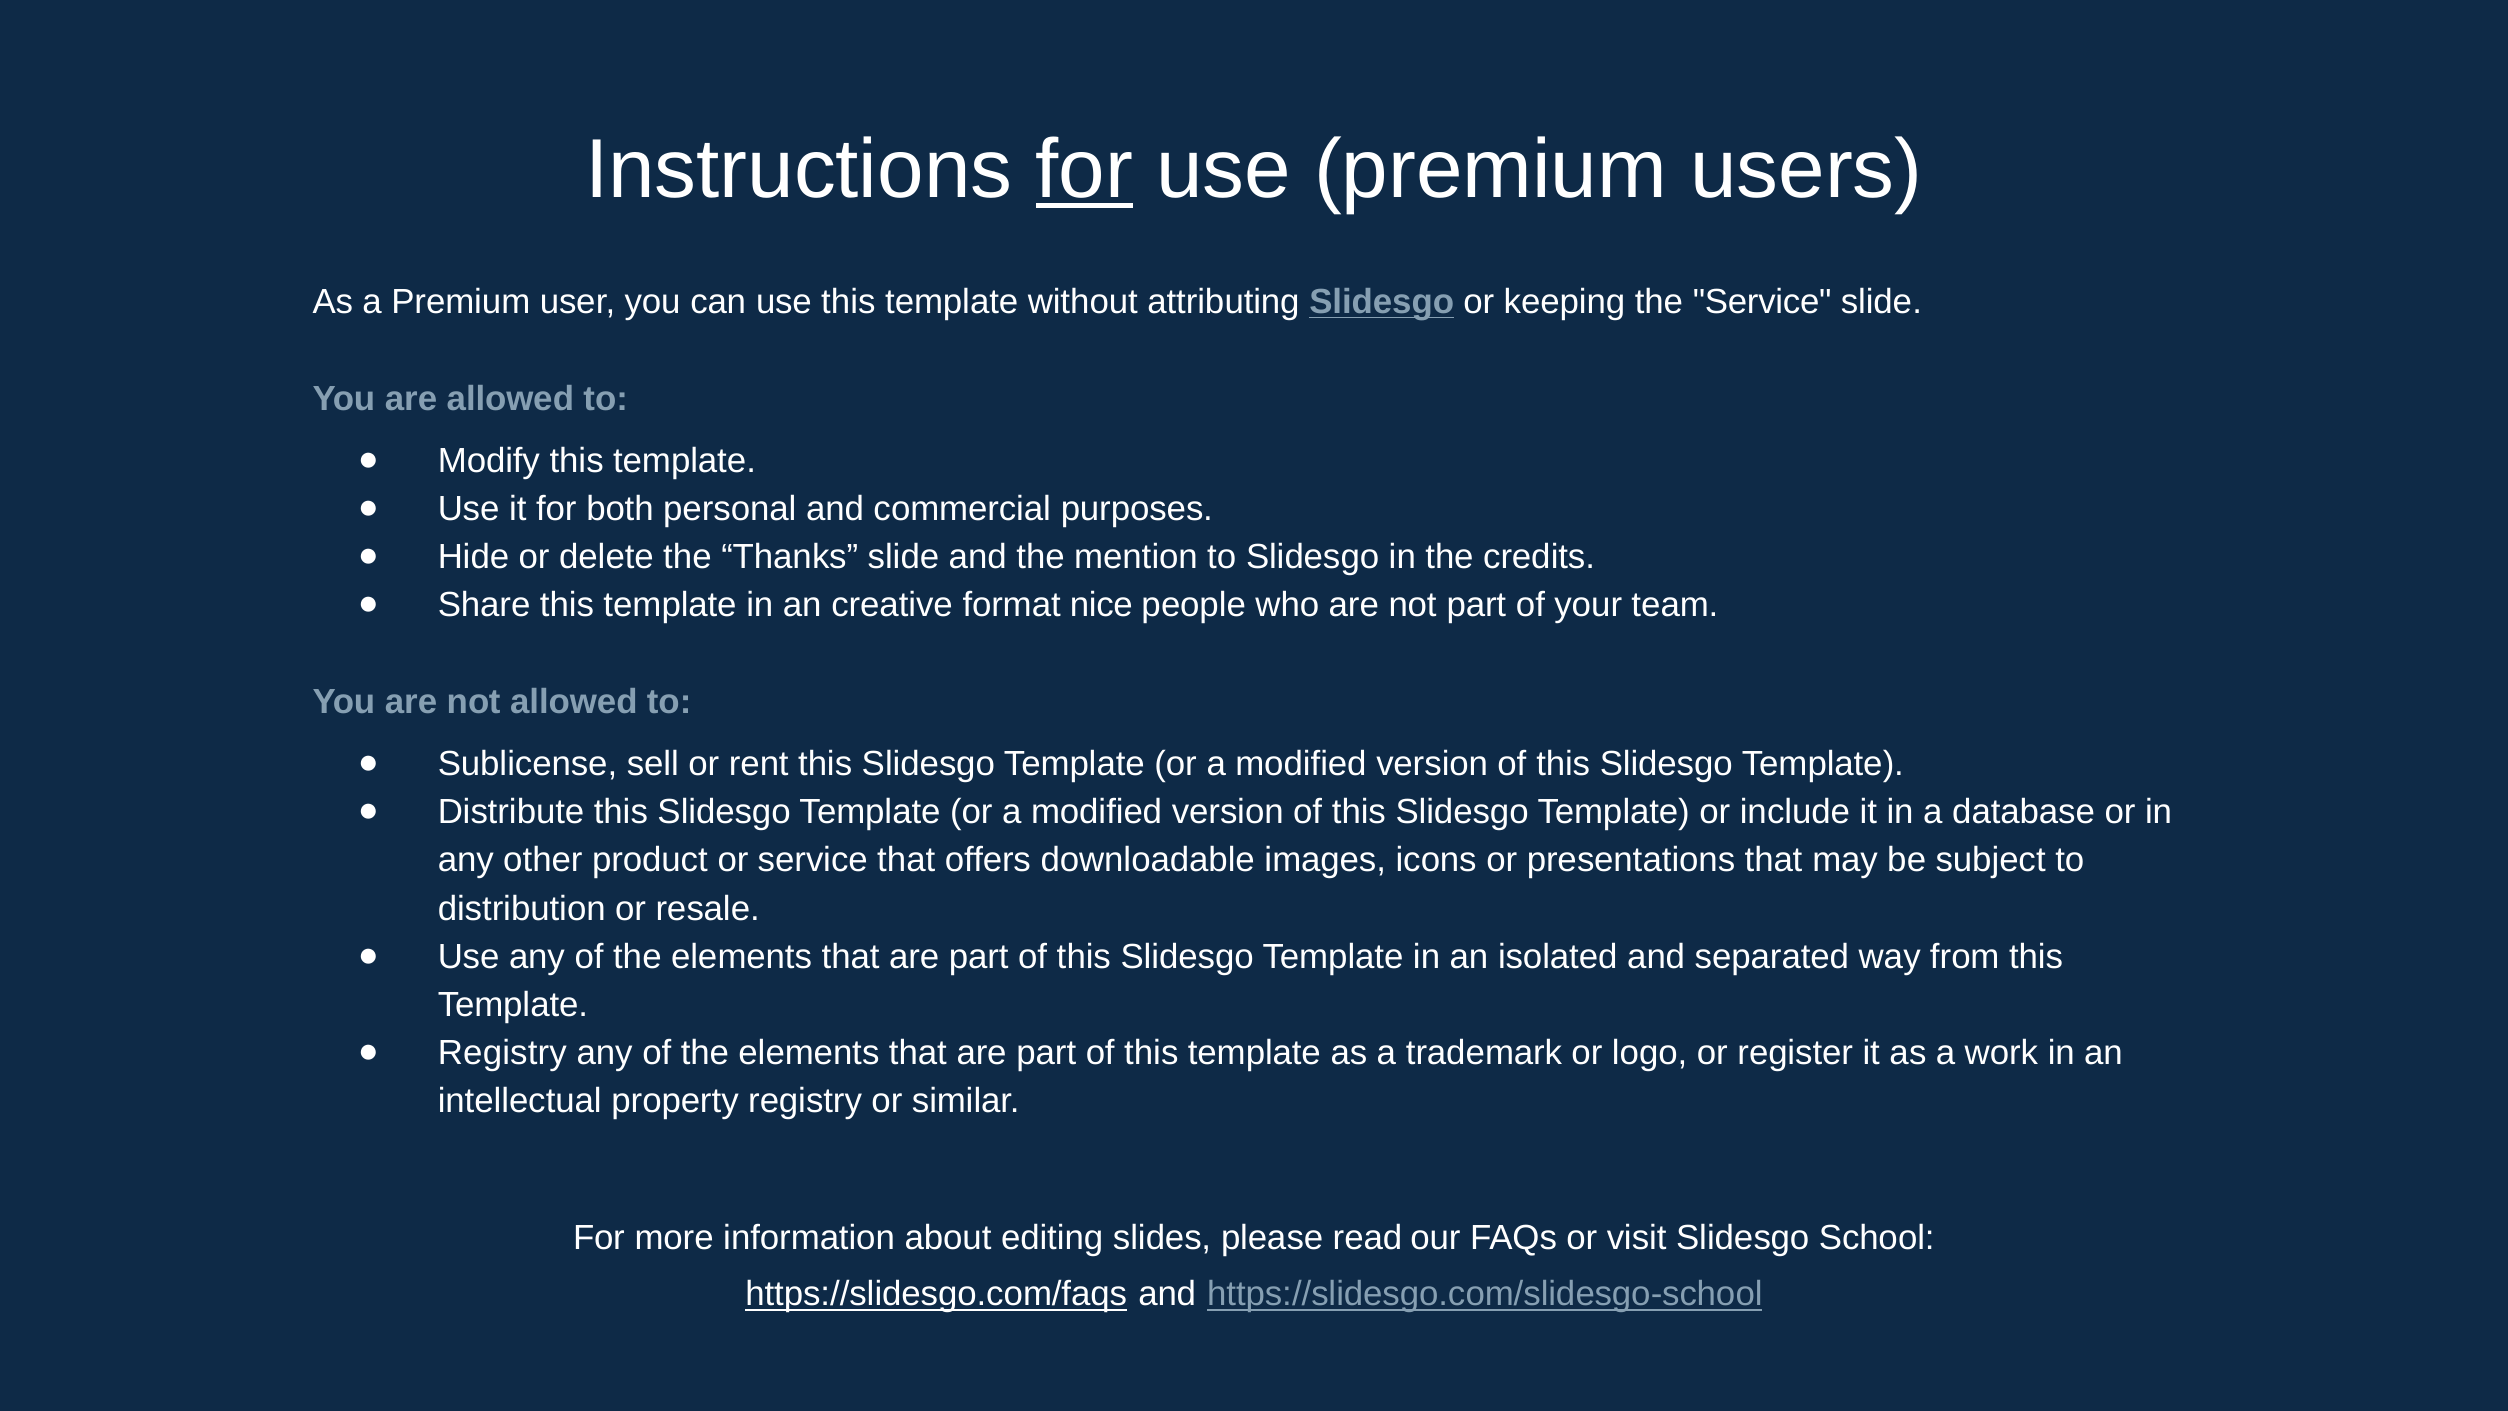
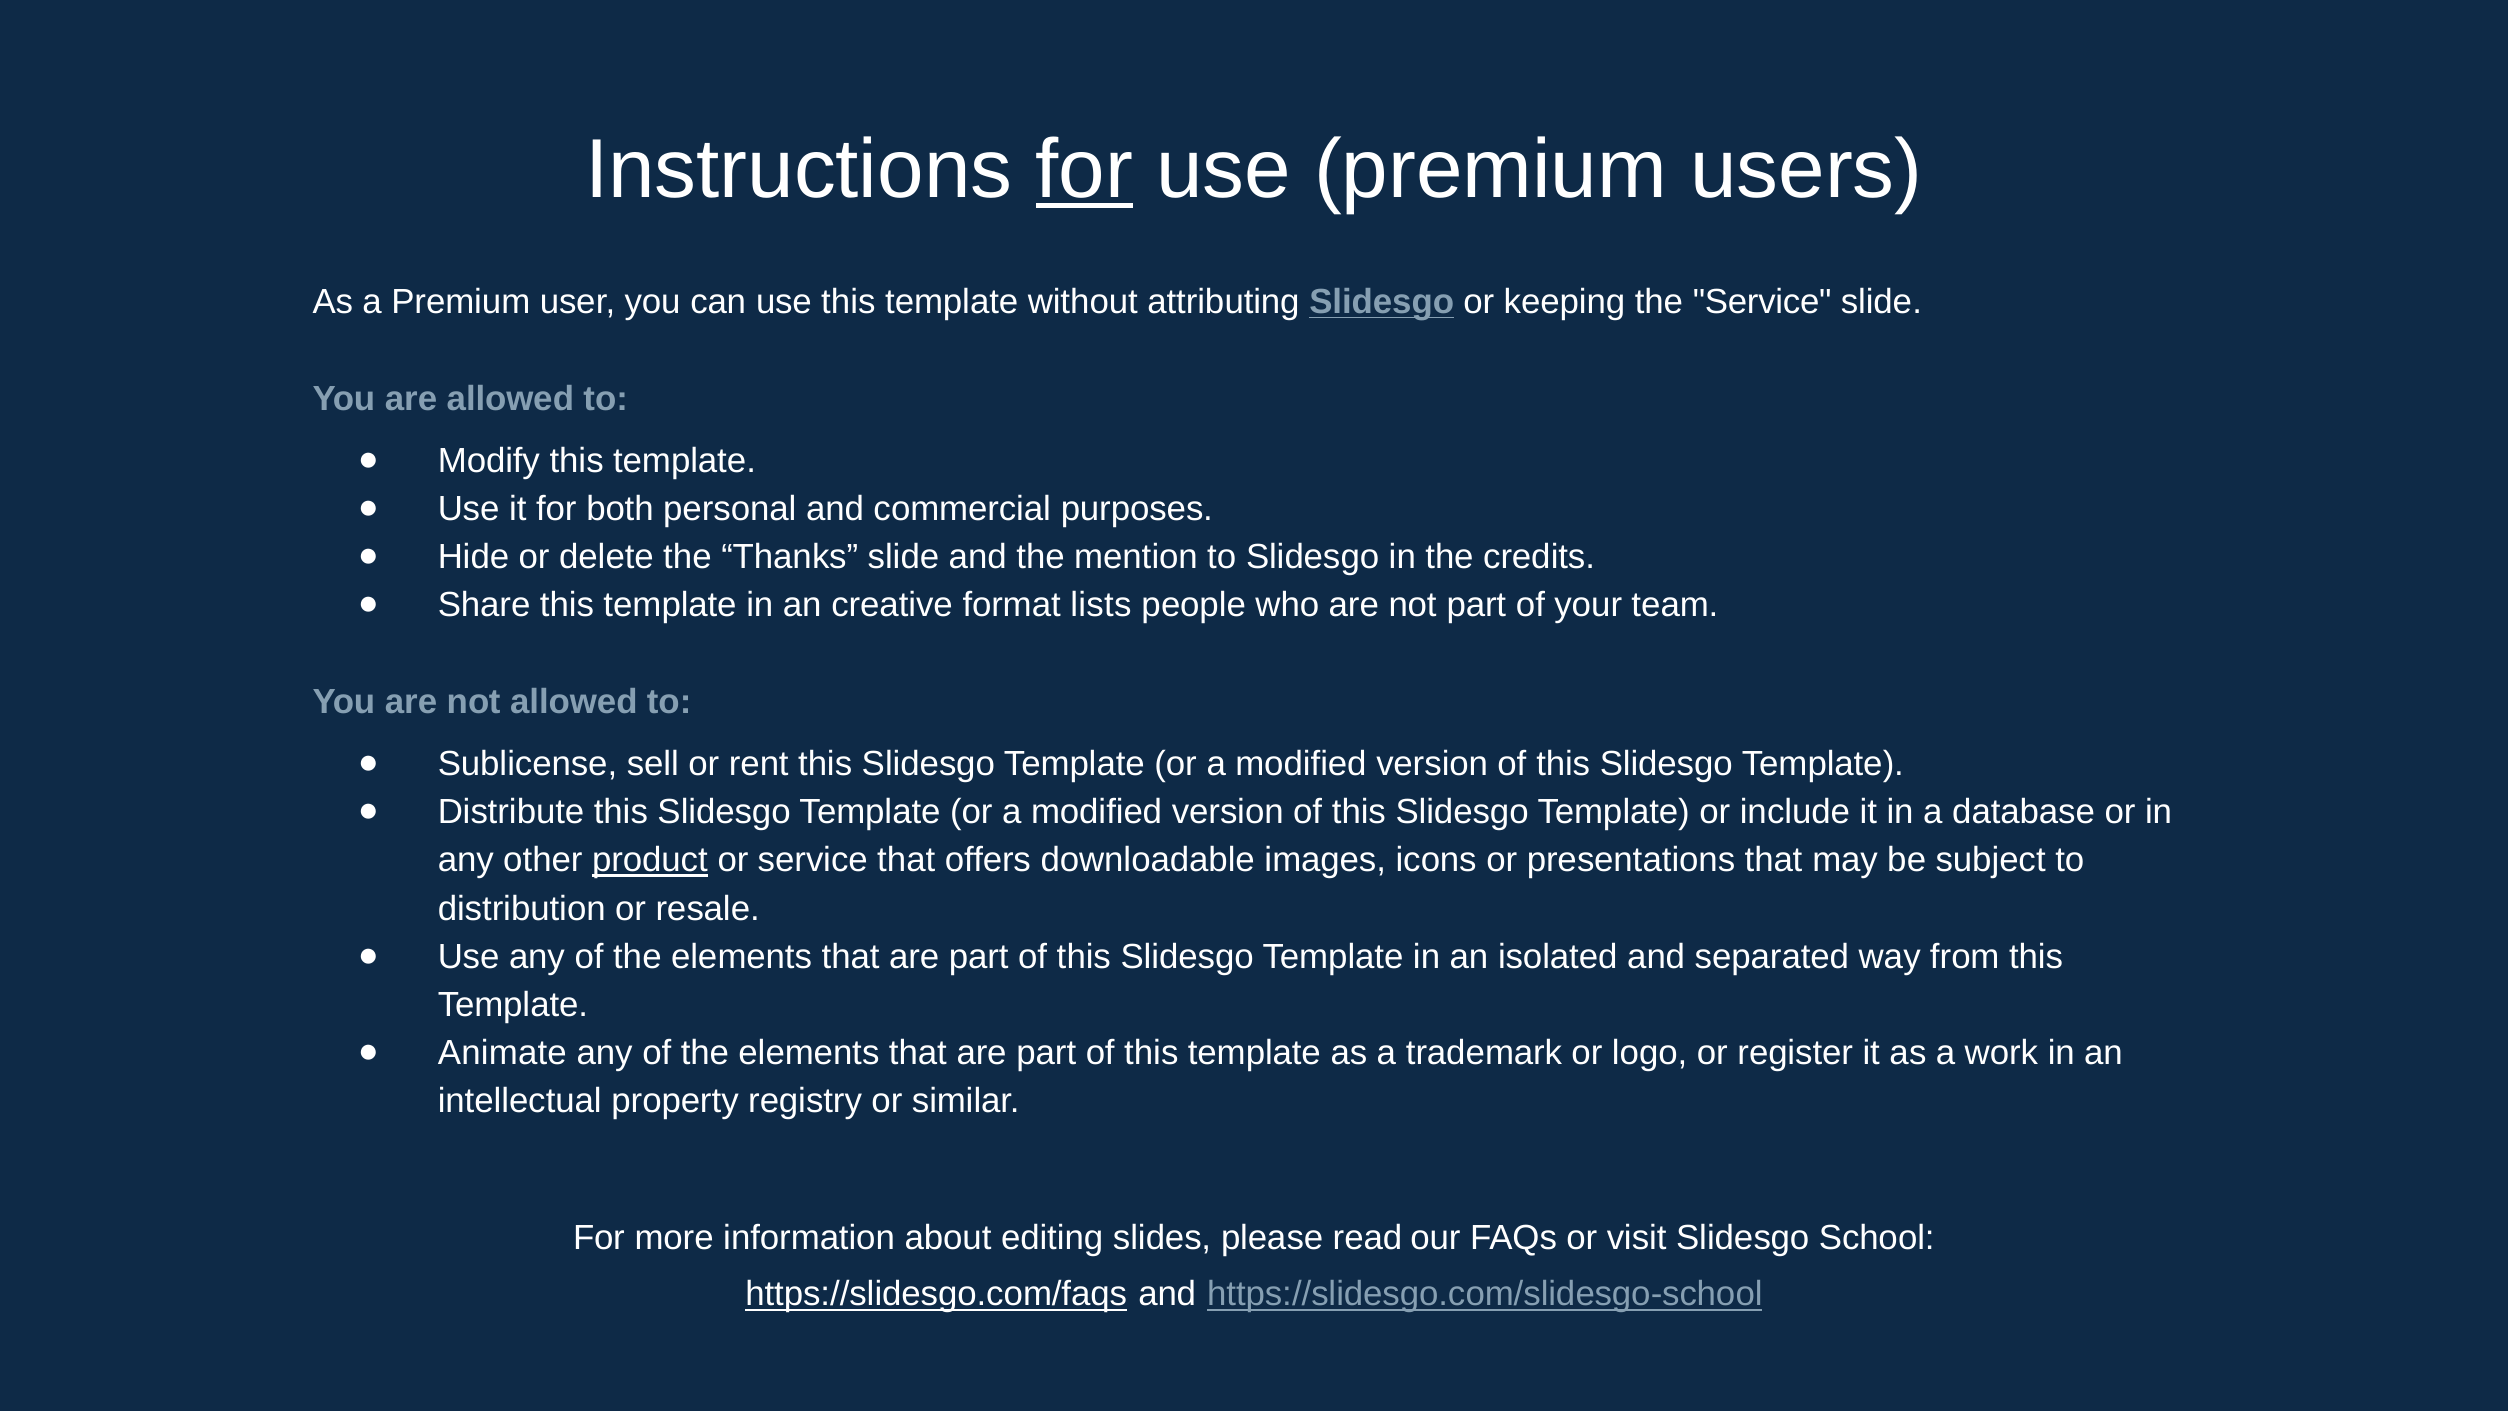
nice: nice -> lists (1101, 605)
product underline: none -> present (650, 860)
Registry: Registry -> Animate (502, 1053)
